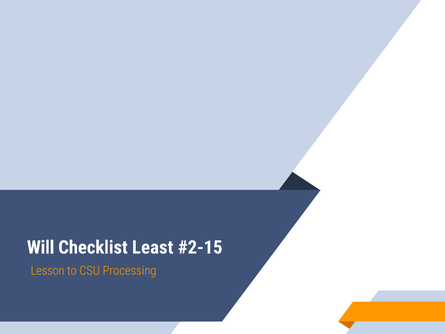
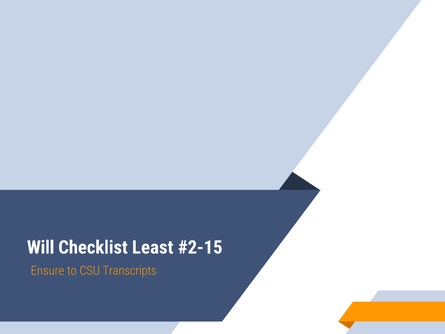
Lesson: Lesson -> Ensure (47, 271)
Processing: Processing -> Transcripts (130, 271)
